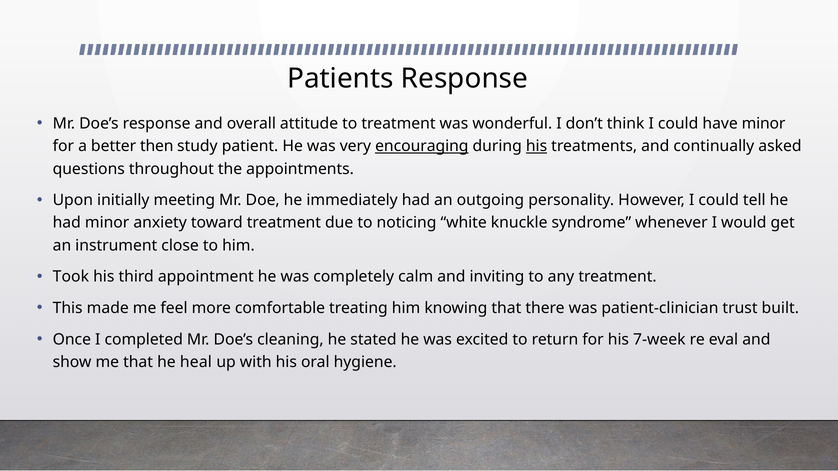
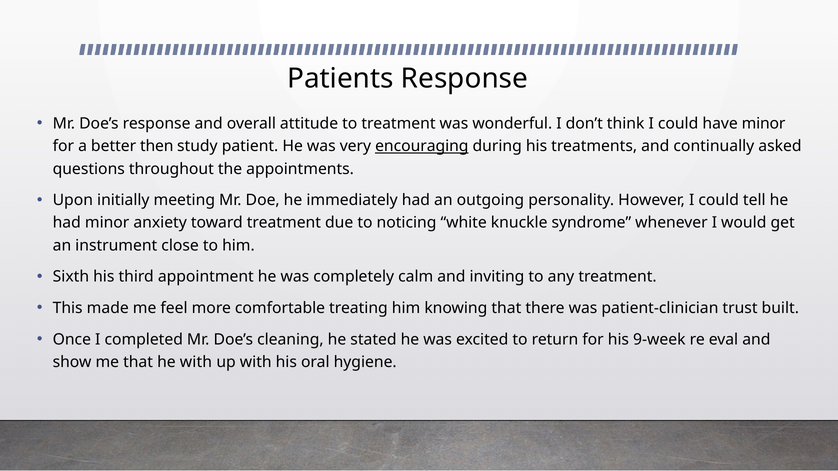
his underline: present -> none (537, 146)
Took: Took -> Sixth (71, 277)
7-week: 7-week -> 9-week (659, 340)
he heal: heal -> with (196, 362)
